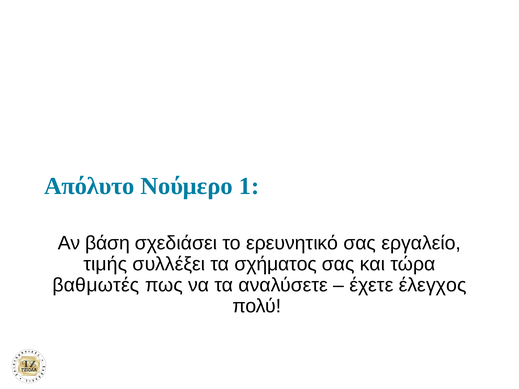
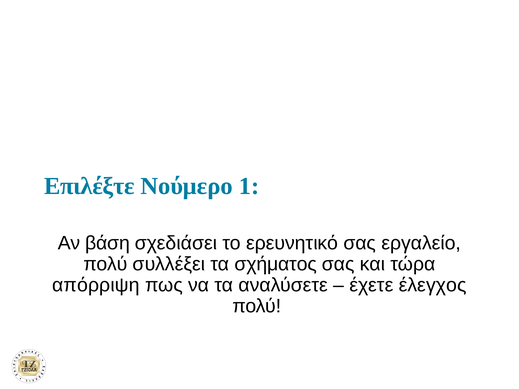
Απόλυτο: Απόλυτο -> Επιλέξτε (89, 186)
τιμής: τιμής -> πολύ (105, 264)
βαθμωτές: βαθμωτές -> απόρριψη (96, 285)
